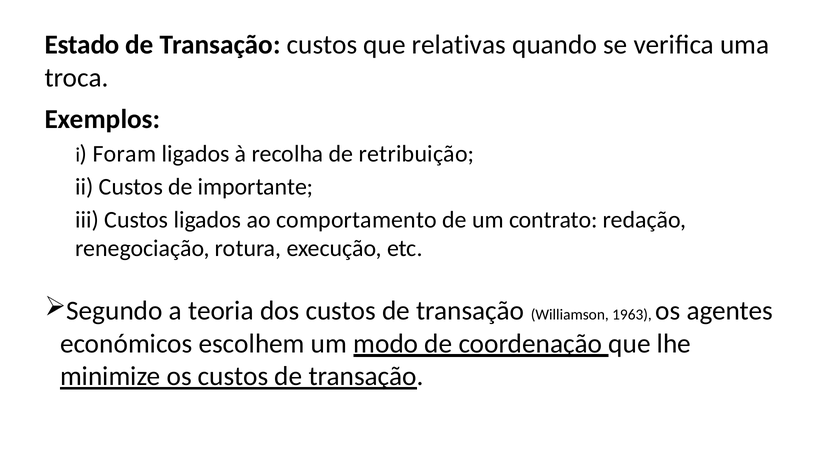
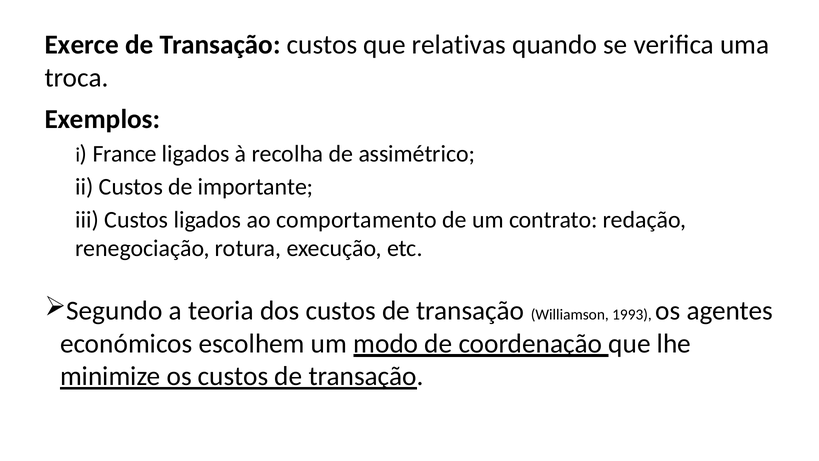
Estado: Estado -> Exerce (82, 45)
Foram: Foram -> France (125, 154)
retribuição: retribuição -> assimétrico (417, 154)
1963: 1963 -> 1993 (632, 315)
